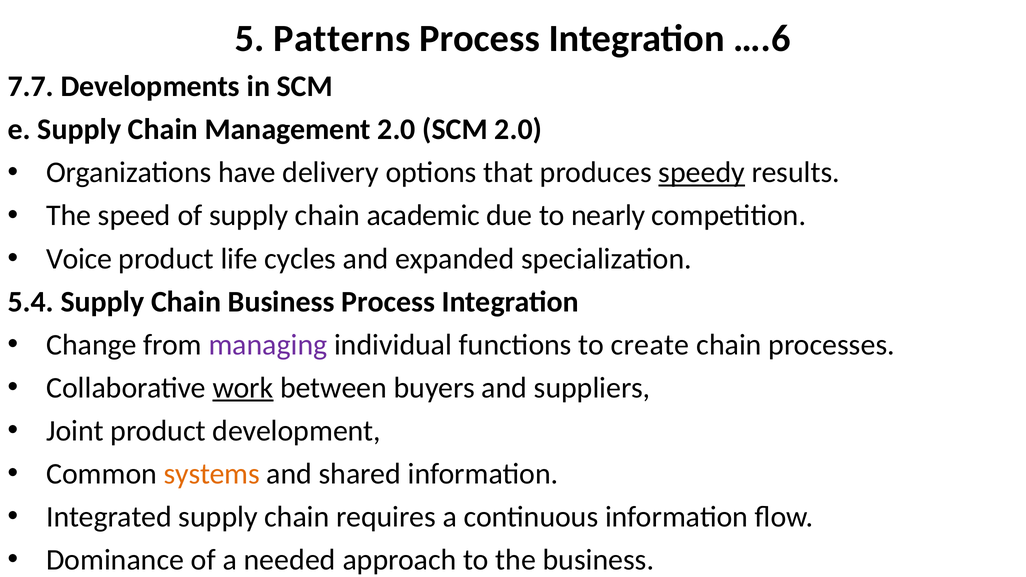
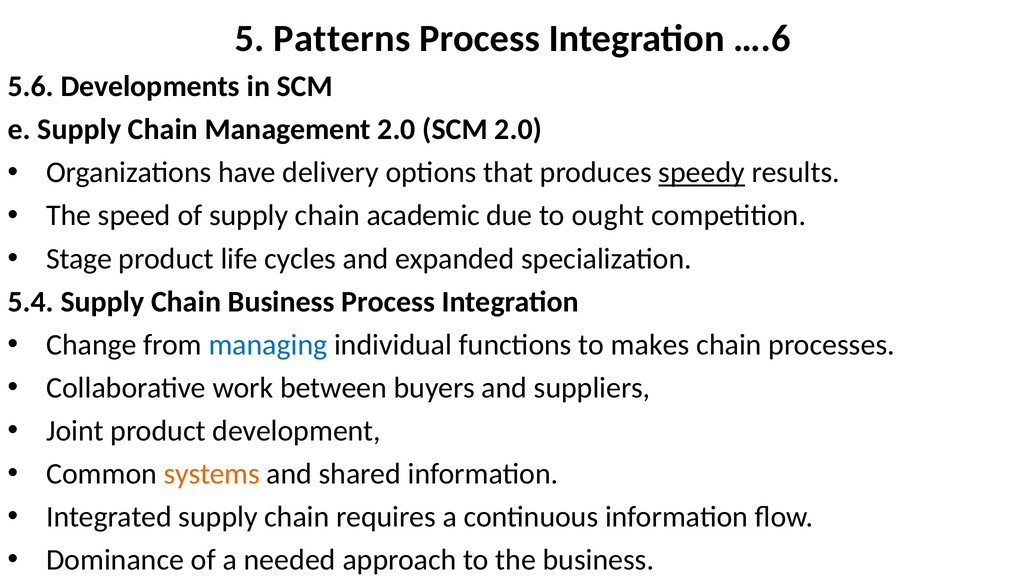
7.7: 7.7 -> 5.6 (31, 87)
nearly: nearly -> ought (608, 216)
Voice: Voice -> Stage (79, 259)
managing colour: purple -> blue (268, 345)
create: create -> makes (650, 345)
work underline: present -> none (243, 388)
